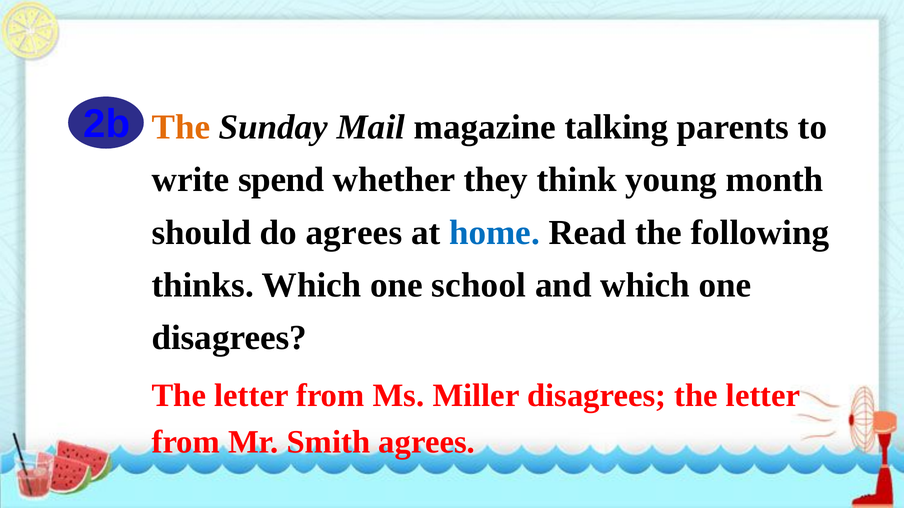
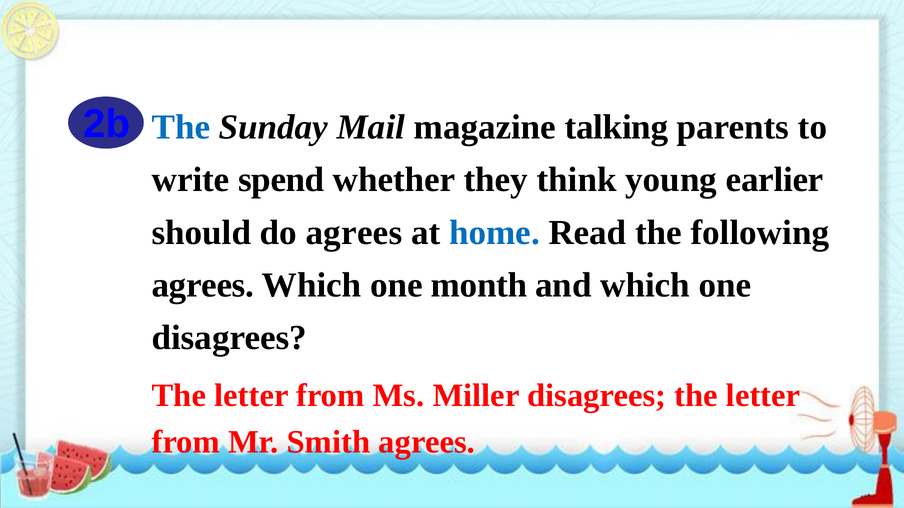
The colour: orange -> blue (181, 127)
month: month -> earlier (775, 180)
thinks: thinks -> agrees (203, 285)
school: school -> month (479, 285)
